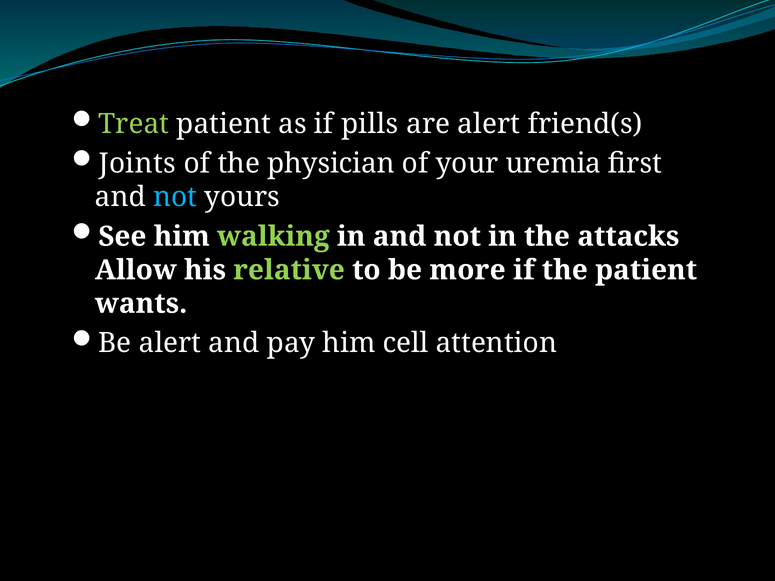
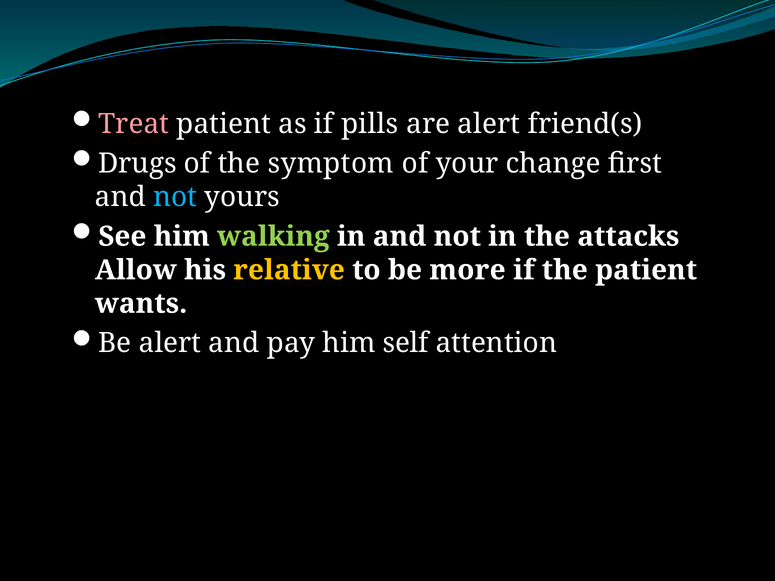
Treat colour: light green -> pink (134, 124)
Joints: Joints -> Drugs (137, 163)
physician: physician -> symptom (331, 163)
uremia: uremia -> change (553, 163)
relative colour: light green -> yellow (289, 270)
cell: cell -> self (406, 343)
